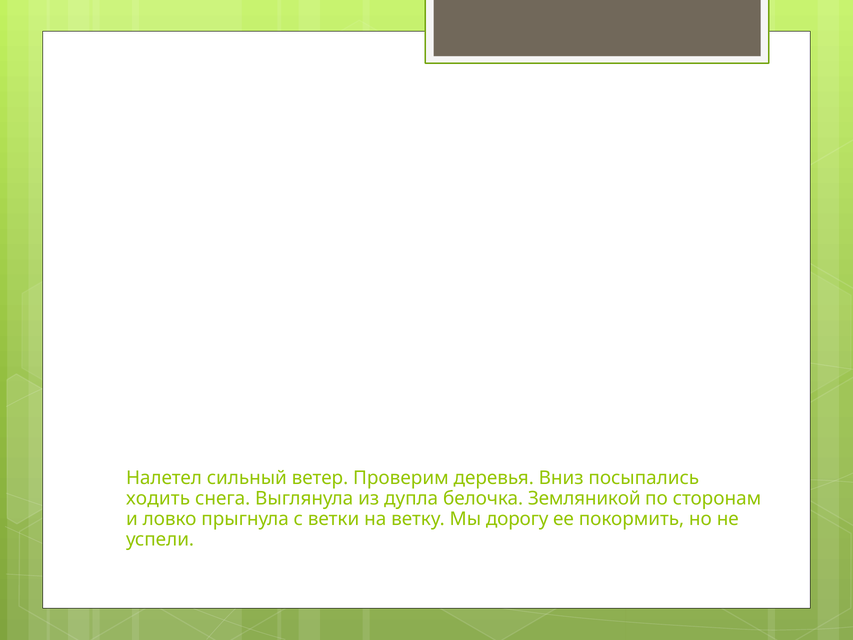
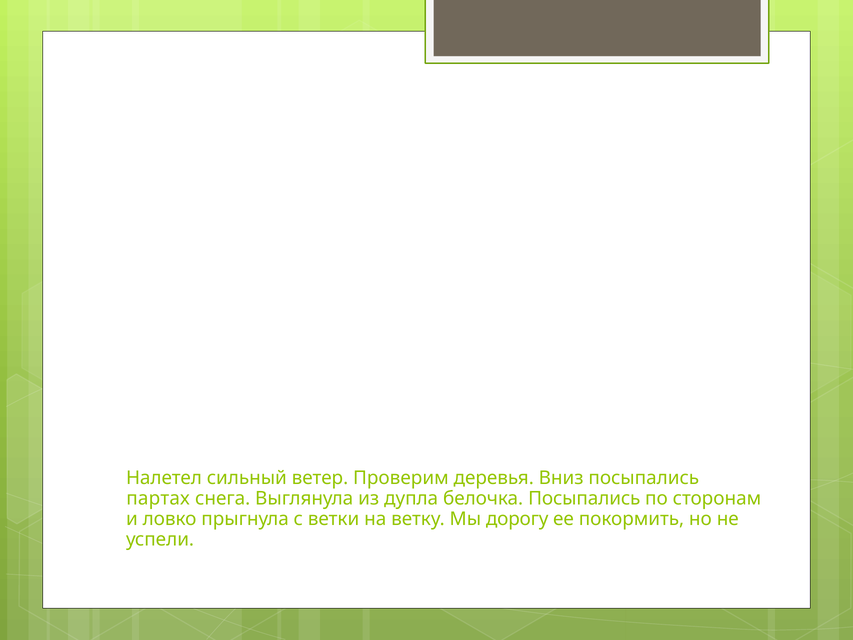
ходить: ходить -> партах (158, 498)
белочка Земляникой: Земляникой -> Посыпались (584, 498)
